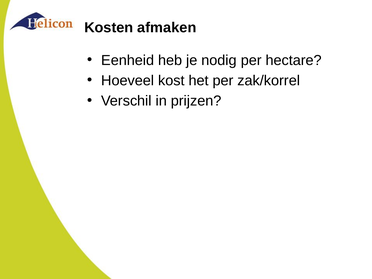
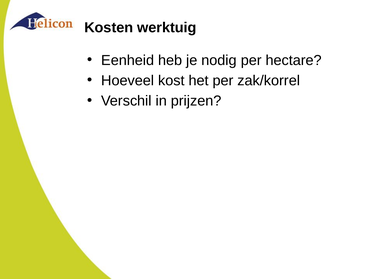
afmaken: afmaken -> werktuig (167, 28)
